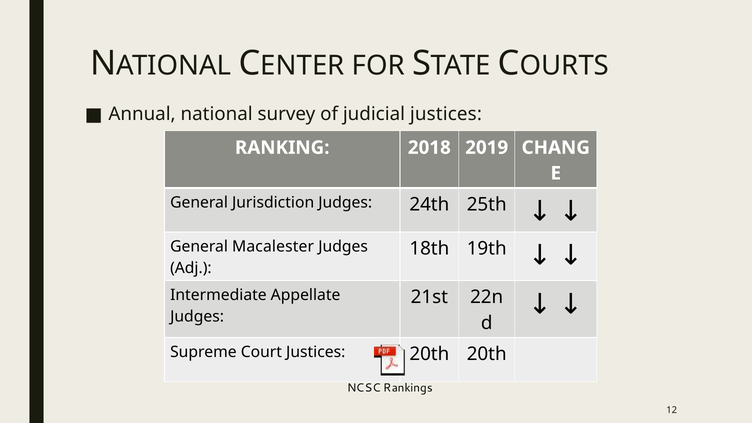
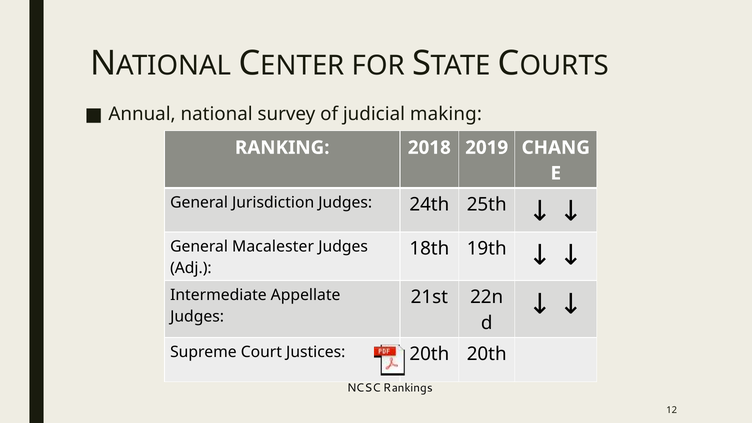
judicial justices: justices -> making (446, 114)
